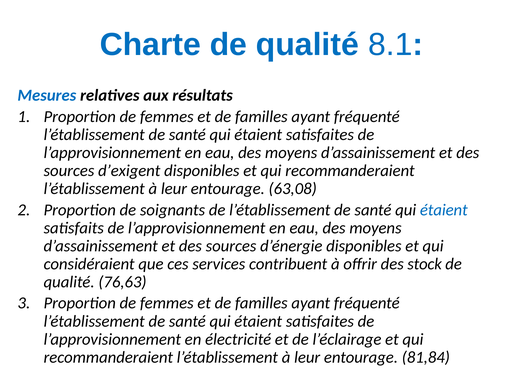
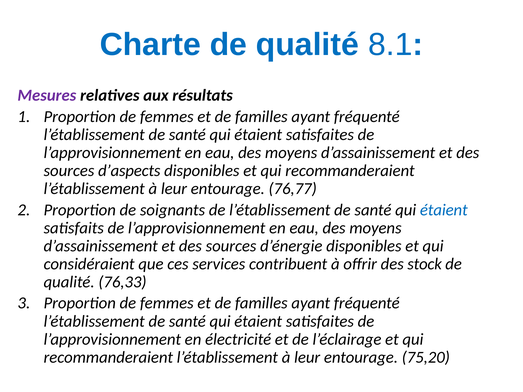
Mesures colour: blue -> purple (47, 96)
d’exigent: d’exigent -> d’aspects (129, 171)
63,08: 63,08 -> 76,77 (293, 189)
76,63: 76,63 -> 76,33 (122, 282)
81,84: 81,84 -> 75,20 (426, 357)
